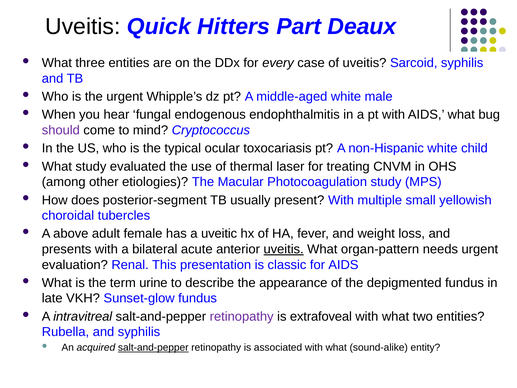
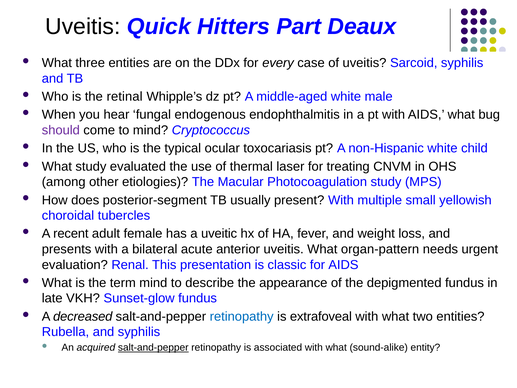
the urgent: urgent -> retinal (125, 97)
above: above -> recent (71, 234)
uveitis underline: present -> none (284, 249)
term urine: urine -> mind (153, 283)
intravitreal: intravitreal -> decreased (83, 316)
retinopathy colour: purple -> blue (242, 316)
